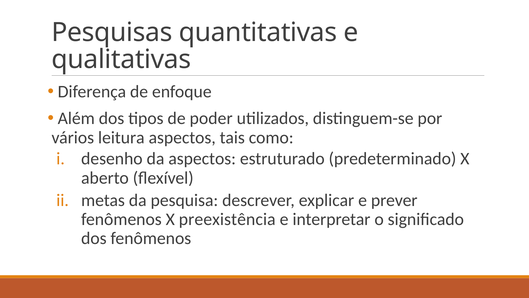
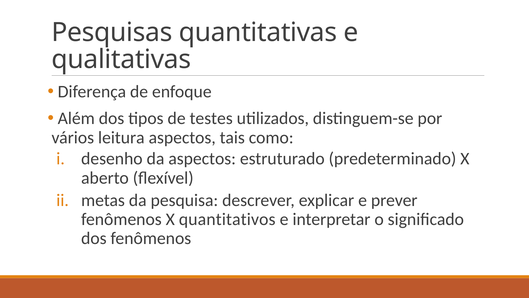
poder: poder -> testes (211, 118)
preexistência: preexistência -> quantitativos (227, 219)
